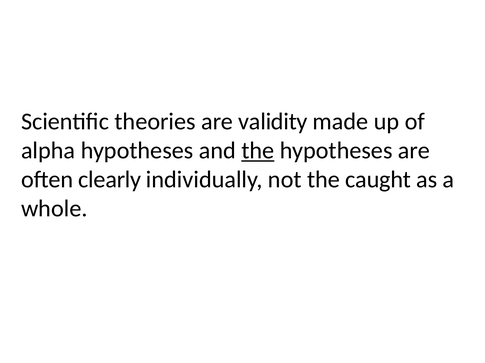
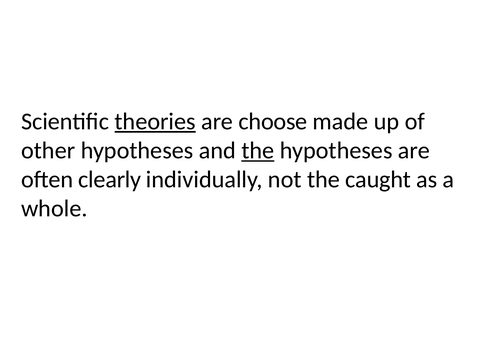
theories underline: none -> present (155, 122)
validity: validity -> choose (273, 122)
alpha: alpha -> other (48, 151)
